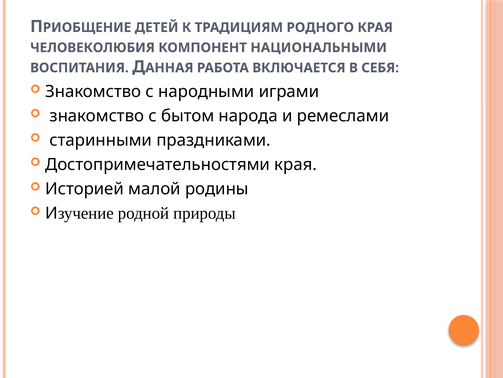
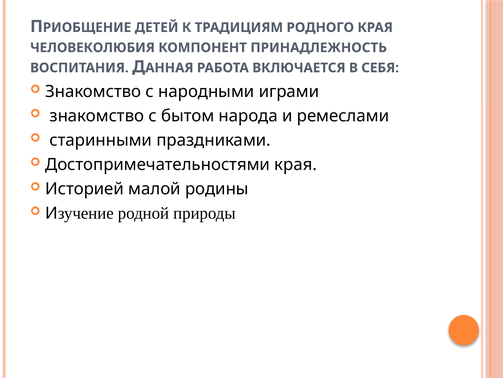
НАЦИОНАЛЬНЫМИ: НАЦИОНАЛЬНЫМИ -> ПРИНАДЛЕЖНОСТЬ (319, 48)
